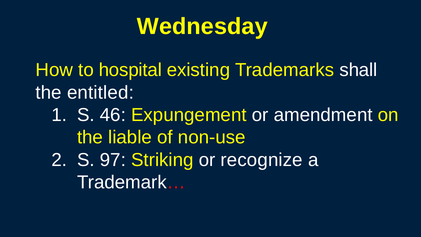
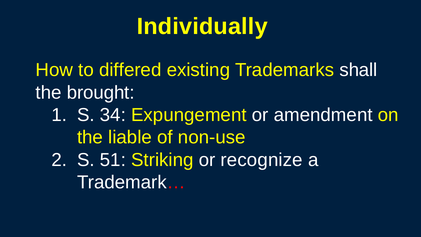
Wednesday: Wednesday -> Individually (202, 26)
hospital: hospital -> differed (130, 70)
entitled: entitled -> brought (101, 92)
46: 46 -> 34 (113, 115)
97: 97 -> 51 (113, 160)
